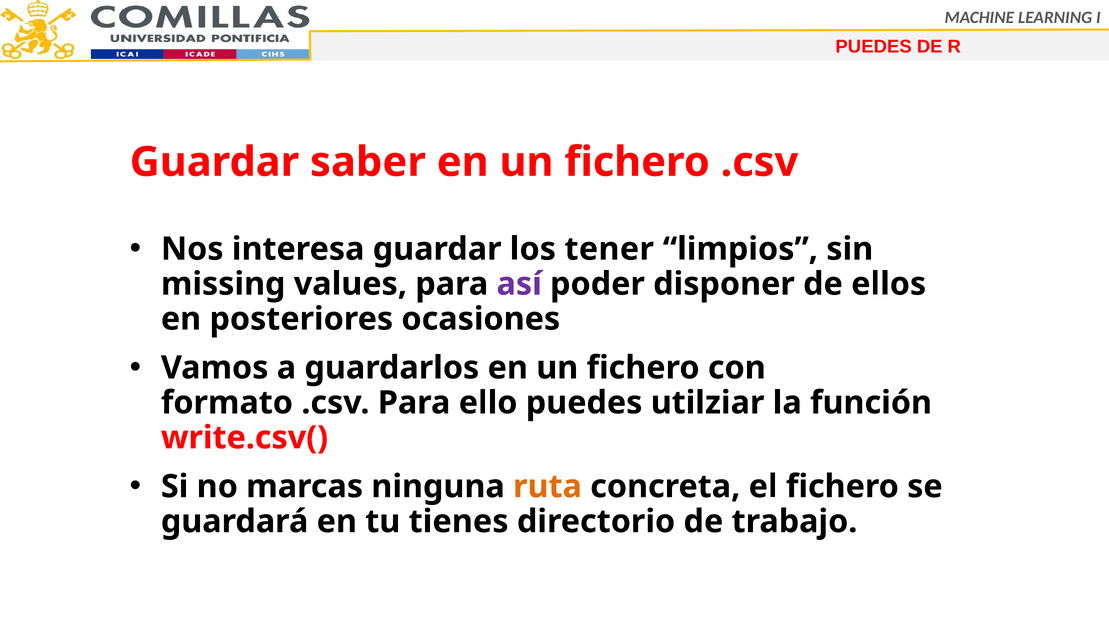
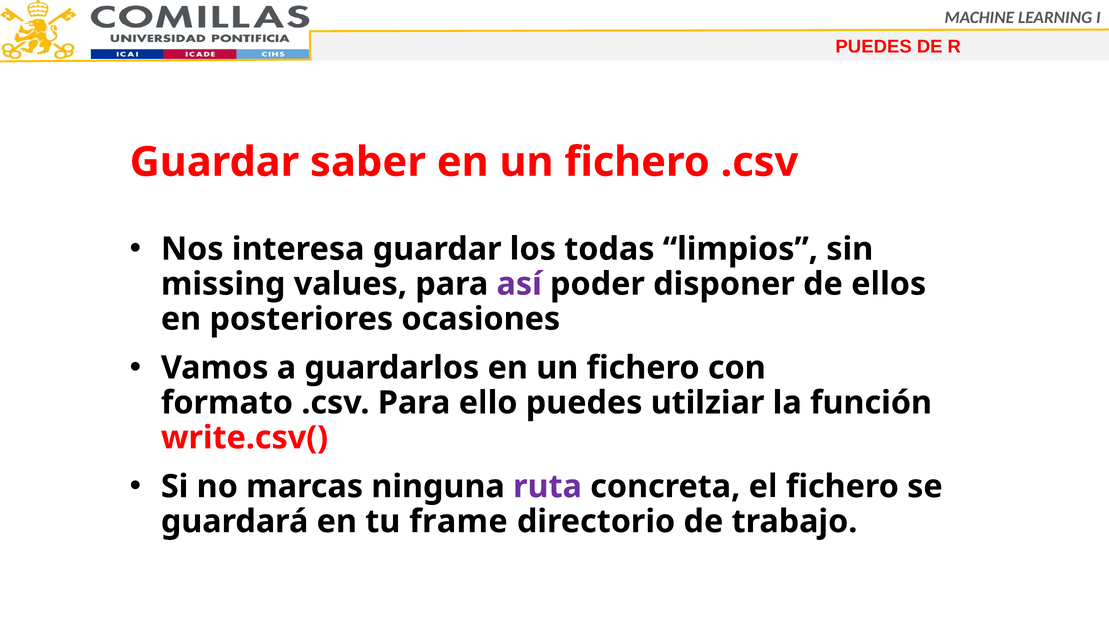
tener: tener -> todas (609, 249)
ruta colour: orange -> purple (547, 486)
tienes: tienes -> frame (458, 521)
